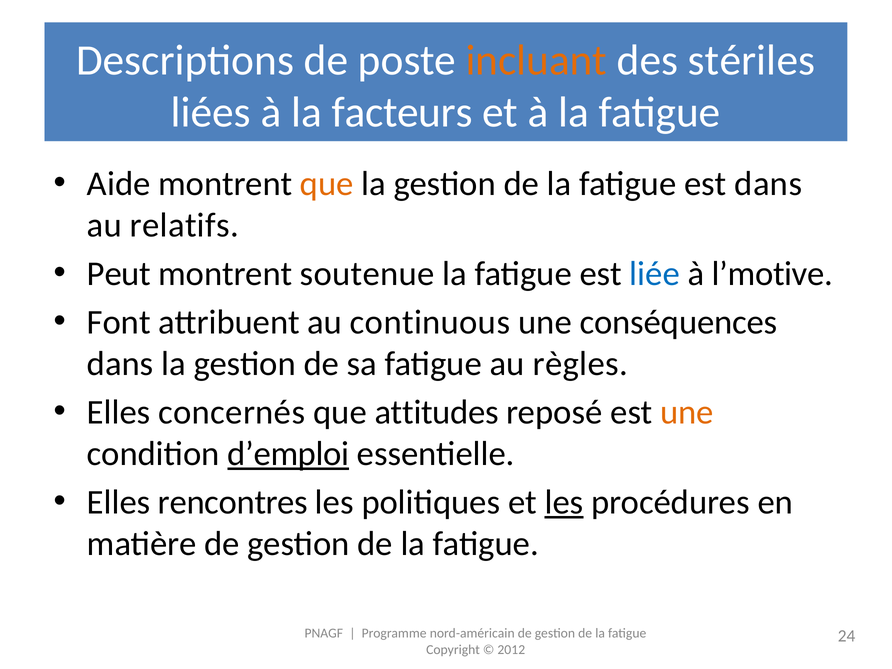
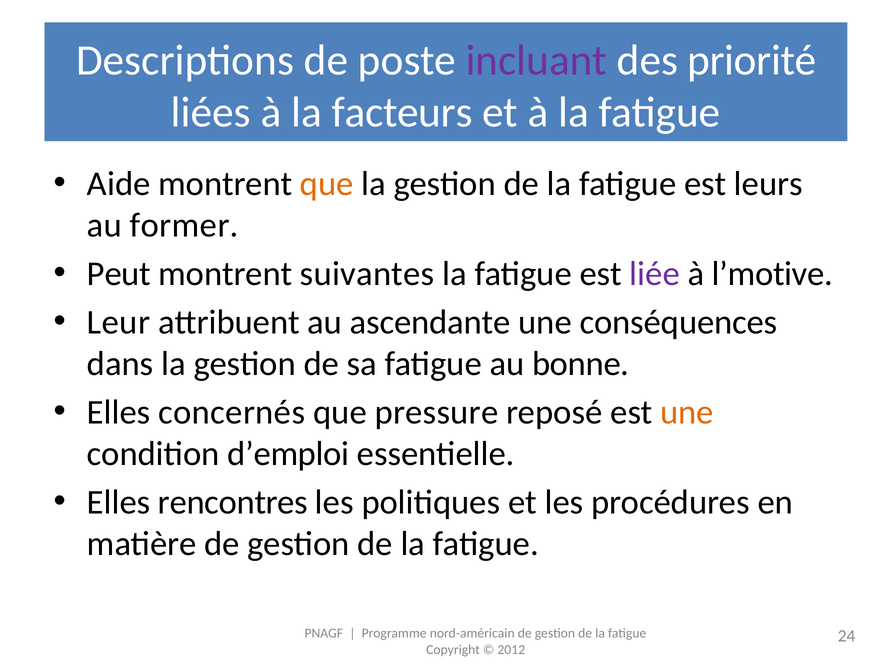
incluant colour: orange -> purple (536, 60)
stériles: stériles -> priorité (752, 60)
est dans: dans -> leurs (768, 184)
relatifs: relatifs -> former (184, 225)
soutenue: soutenue -> suivantes (367, 274)
liée colour: blue -> purple (655, 274)
Font: Font -> Leur (119, 322)
continuous: continuous -> ascendante (430, 322)
règles: règles -> bonne (581, 364)
attitudes: attitudes -> pressure (436, 412)
d’emploi underline: present -> none (288, 454)
les underline: present -> none (564, 502)
